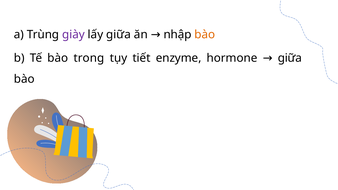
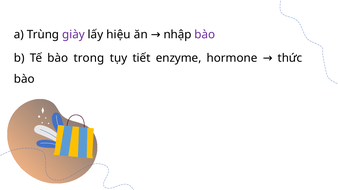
lấy giữa: giữa -> hiệu (119, 34)
bào colour: orange -> purple (205, 34)
giữa: giữa -> thức (290, 58)
